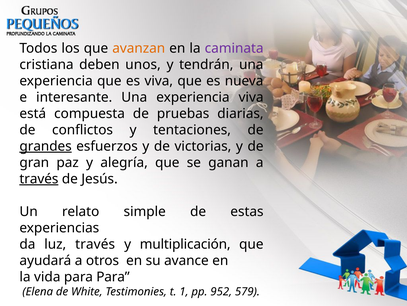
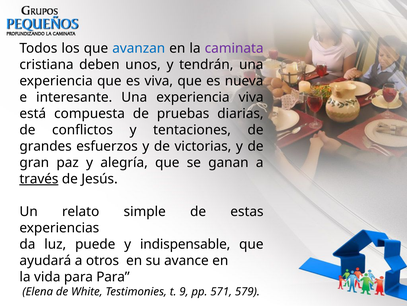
avanzan colour: orange -> blue (139, 48)
grandes underline: present -> none (46, 146)
luz través: través -> puede (95, 244)
multiplicación: multiplicación -> indispensable (185, 244)
1: 1 -> 9 (184, 291)
952: 952 -> 571 (221, 291)
